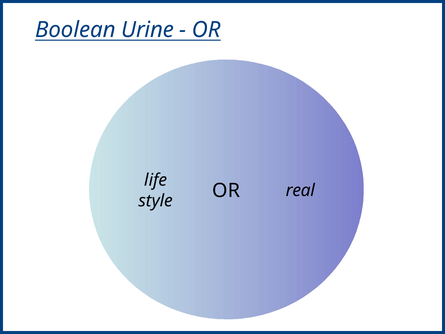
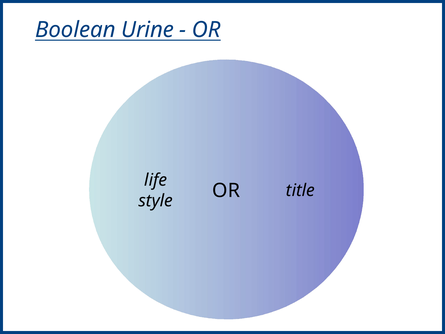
real: real -> title (300, 190)
